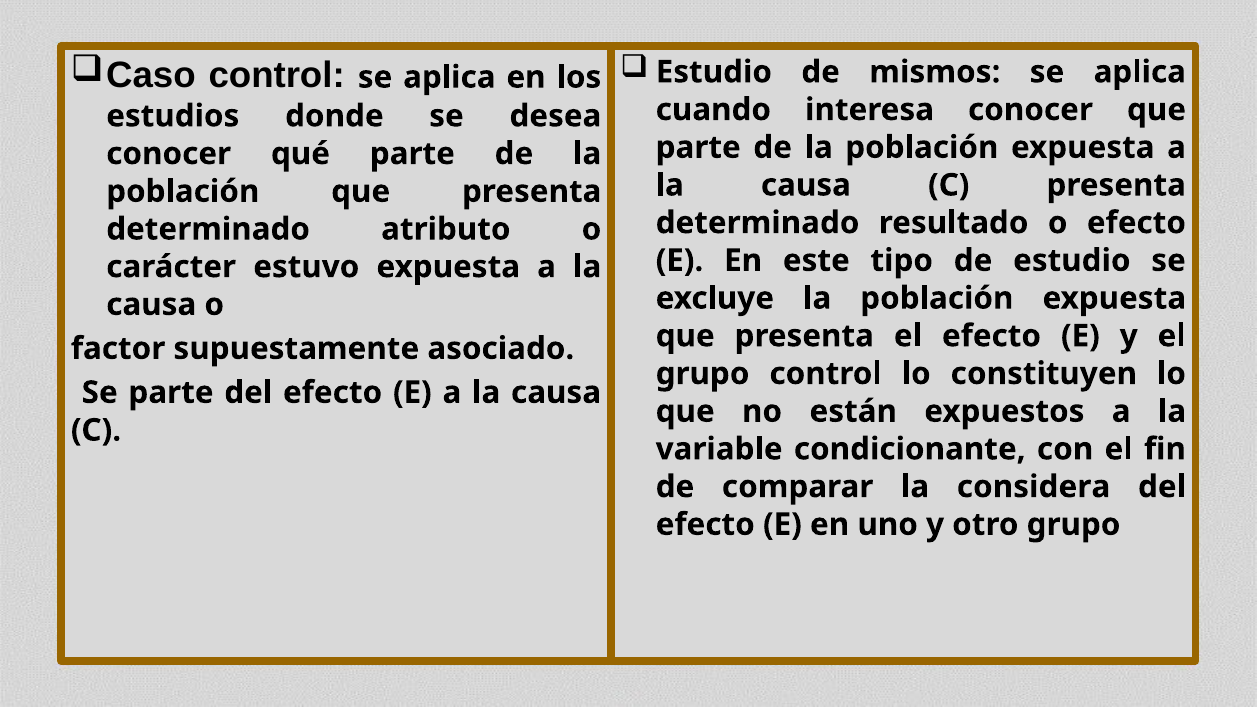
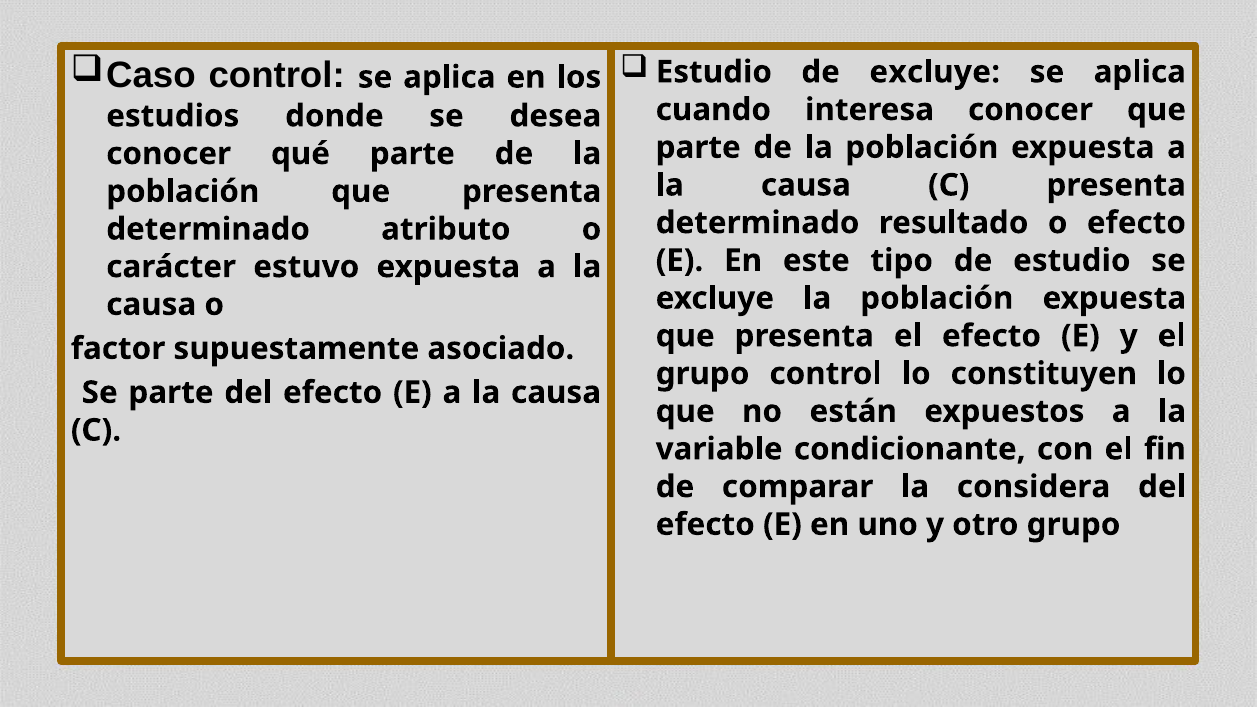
de mismos: mismos -> excluye (935, 72)
